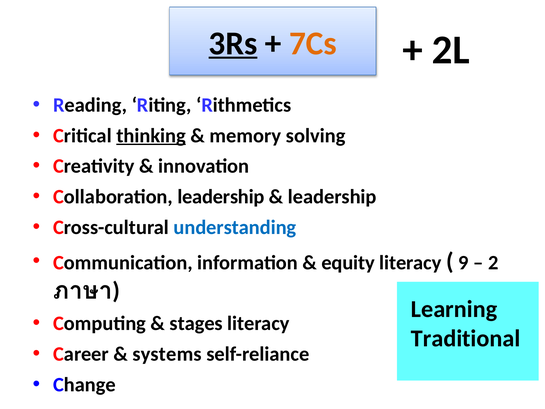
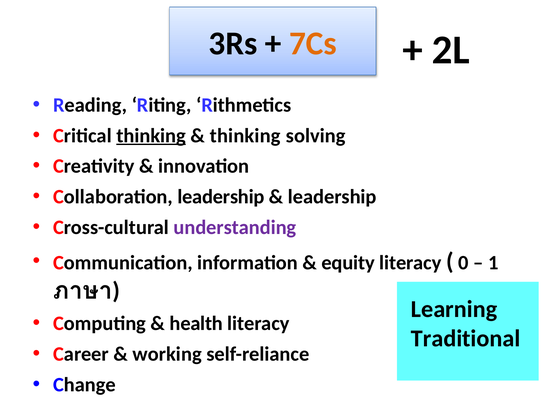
3Rs underline: present -> none (233, 43)
memory: memory -> thinking (245, 136)
understanding colour: blue -> purple (235, 227)
9: 9 -> 0 (463, 263)
2: 2 -> 1 (493, 263)
stages: stages -> health (196, 323)
systems: systems -> working (167, 354)
